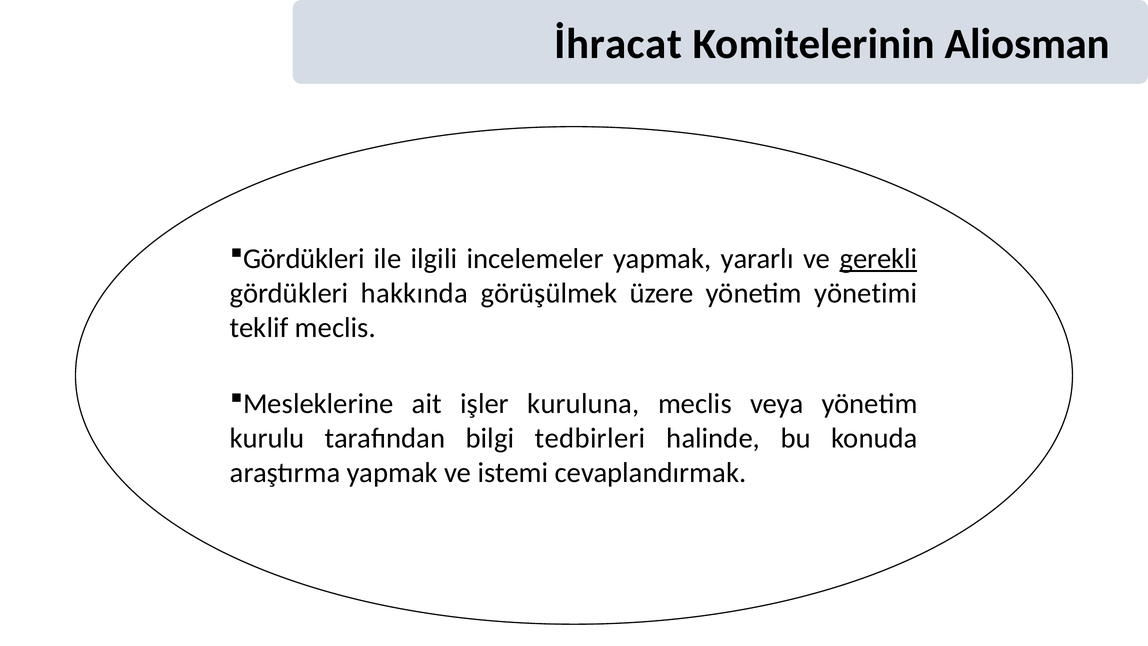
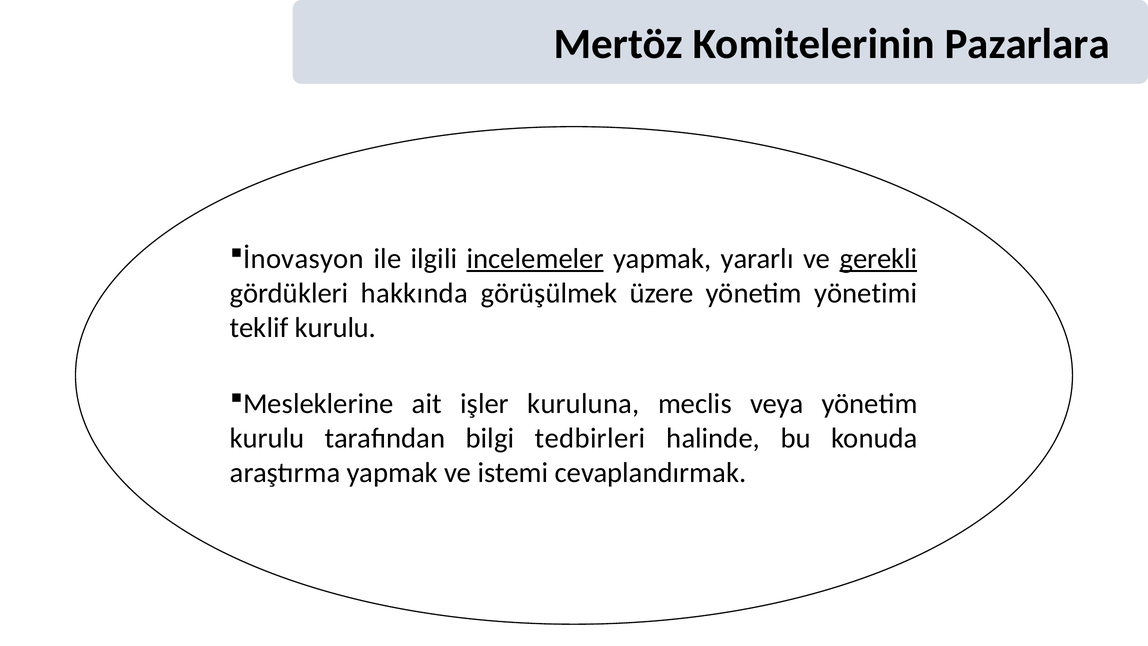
İhracat: İhracat -> Mertöz (618, 44)
Aliosman: Aliosman -> Pazarlara (1027, 44)
Gördükleri: Gördükleri -> İnovasyon (304, 259)
incelemeler underline: none -> present (535, 259)
teklif meclis: meclis -> kurulu (336, 327)
